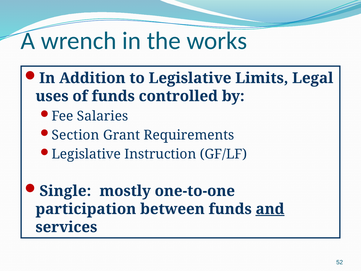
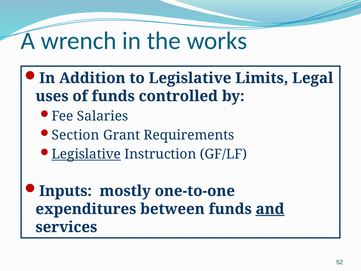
Legislative underline: none -> present (86, 154)
Single: Single -> Inputs (65, 191)
participation: participation -> expenditures (86, 209)
